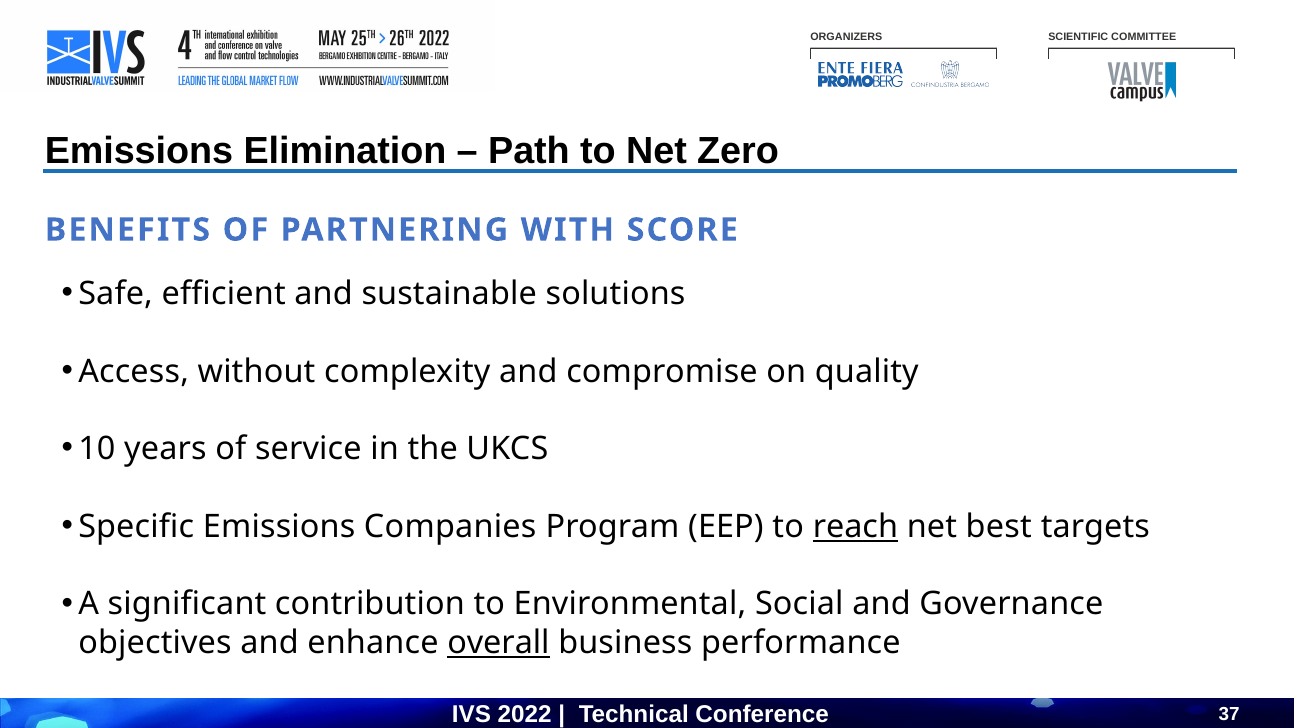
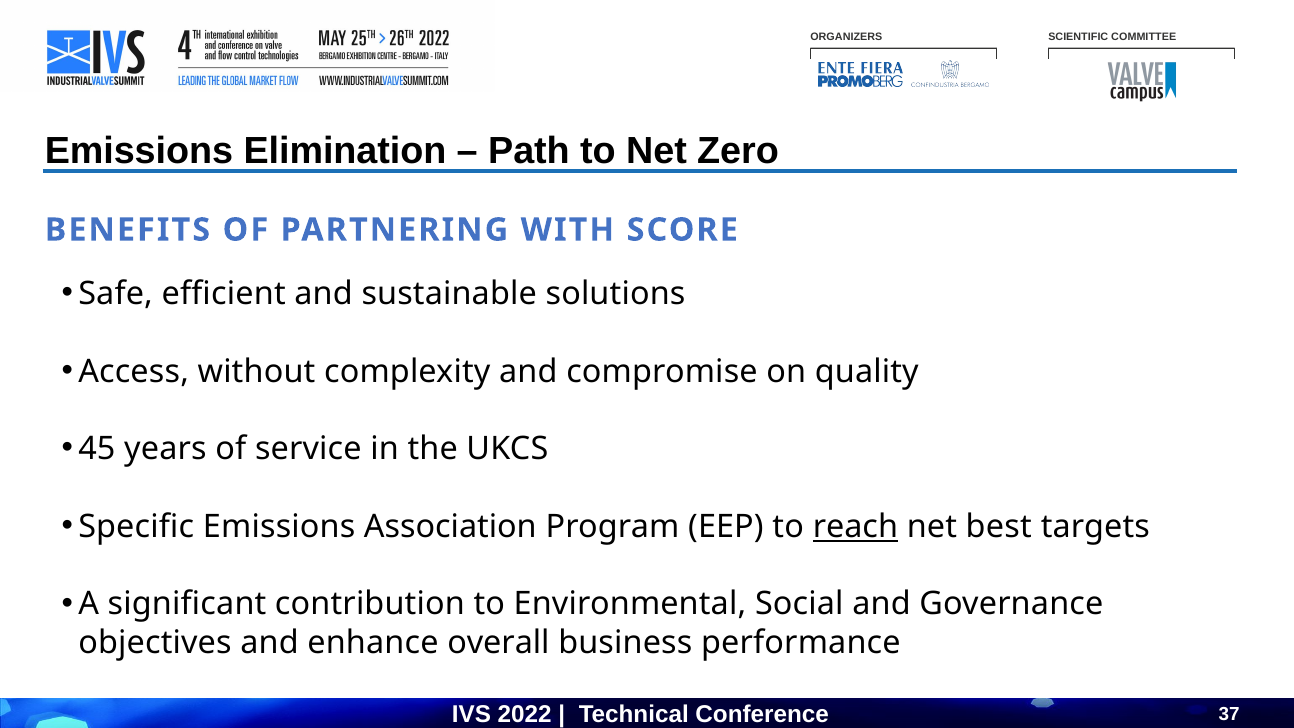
10: 10 -> 45 (97, 449)
Companies: Companies -> Association (450, 527)
overall underline: present -> none (498, 643)
